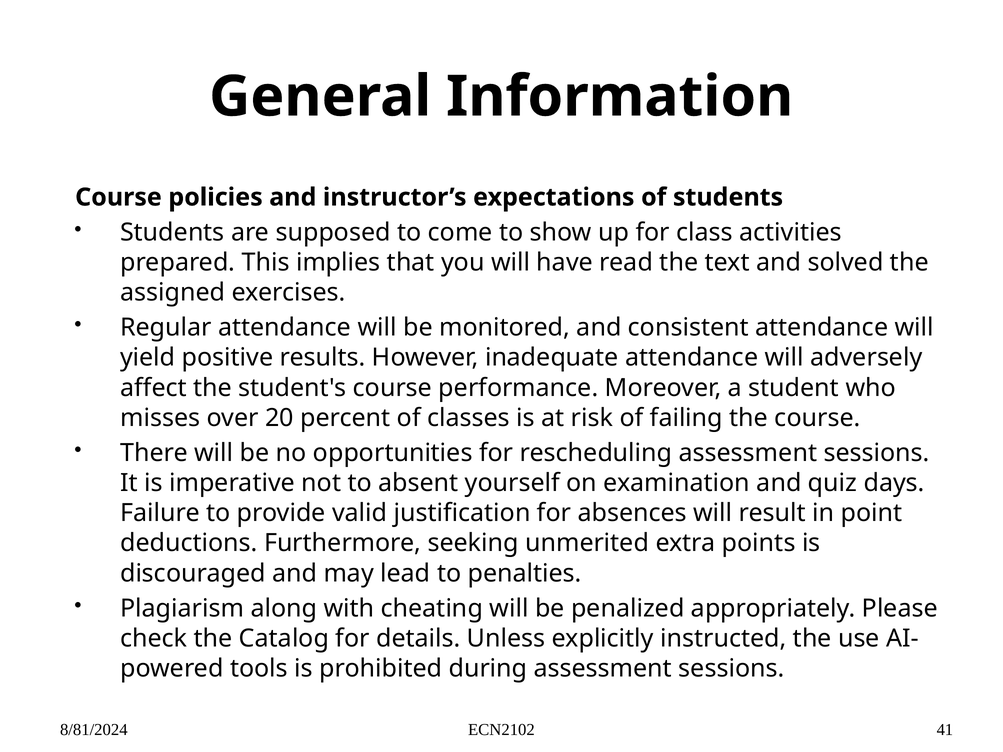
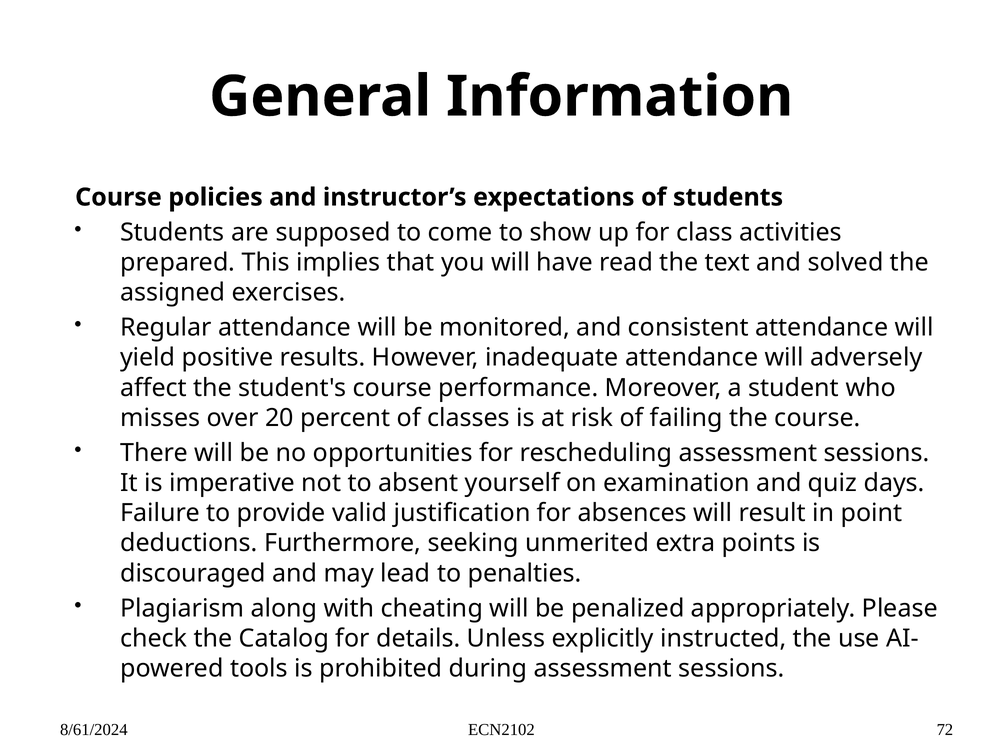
8/81/2024: 8/81/2024 -> 8/61/2024 (94, 730)
41: 41 -> 72 (945, 730)
